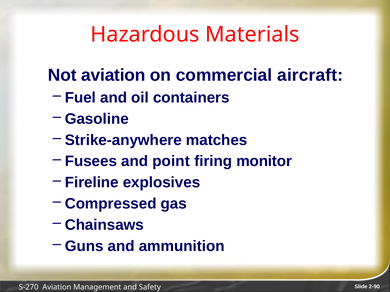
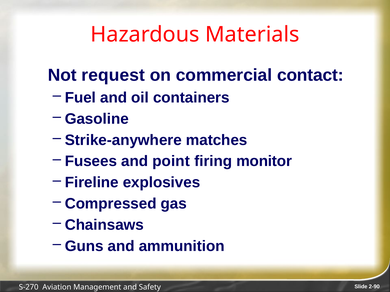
Not aviation: aviation -> request (113, 75)
aircraft: aircraft -> contact (310, 75)
